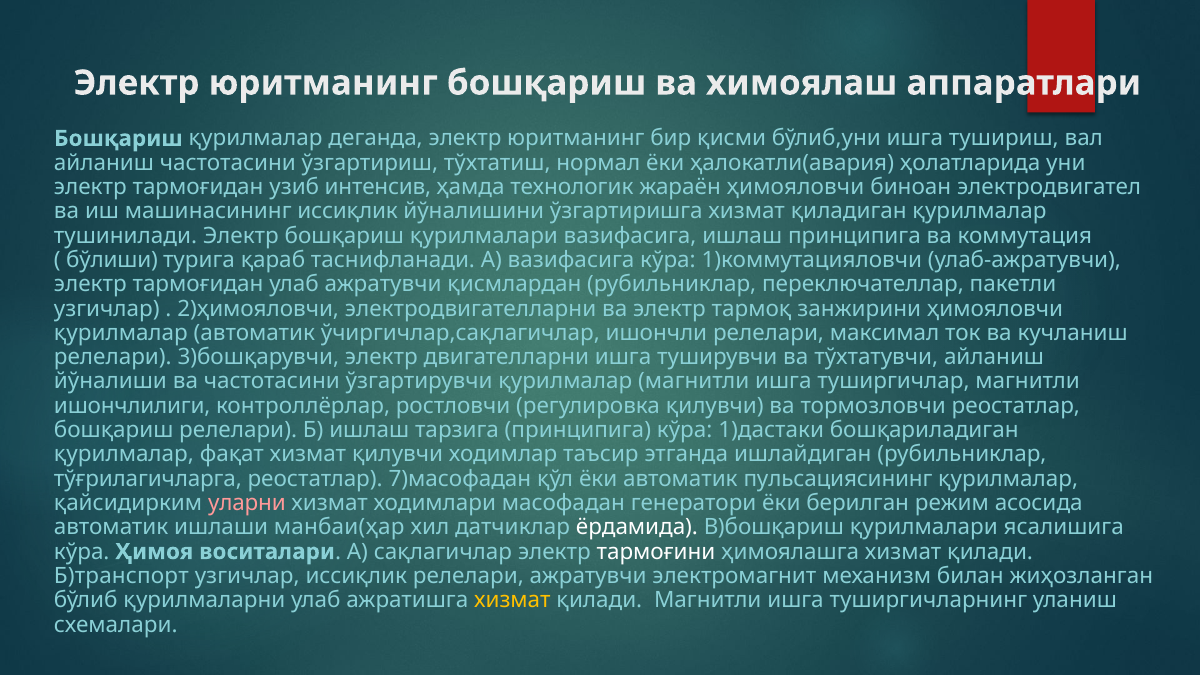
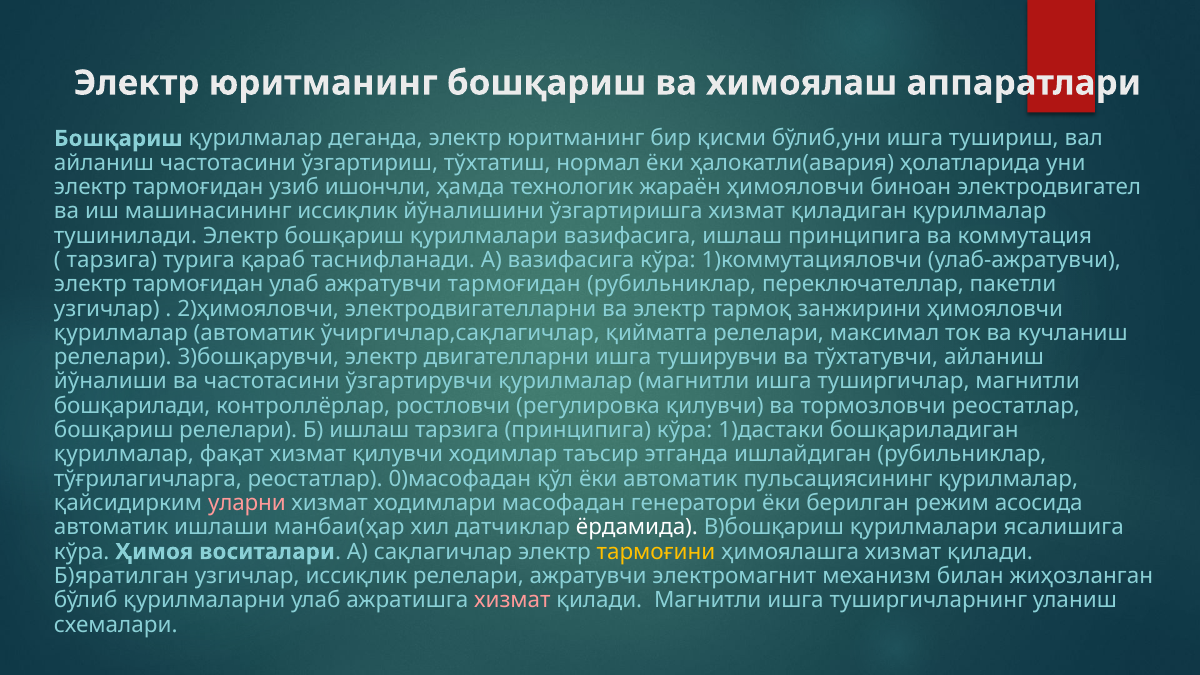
интенсив: интенсив -> ишончли (378, 187)
бўлиши: бўлиши -> тарзига (112, 260)
ажратувчи қисмлардан: қисмлардан -> тармоғидан (514, 284)
ишончли: ишончли -> қийматга (657, 333)
ишончлилиги: ишончлилиги -> бошқарилади (132, 406)
7)масофадан: 7)масофадан -> 0)масофадан (460, 479)
тармоғини colour: white -> yellow (656, 552)
Б)транспорт: Б)транспорт -> Б)яратилган (121, 576)
хизмат colour: yellow -> pink (512, 600)
